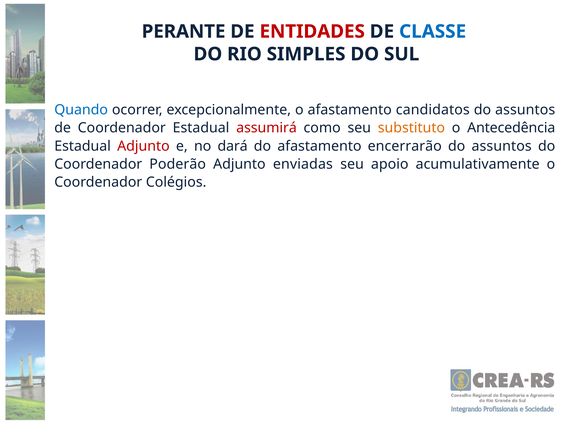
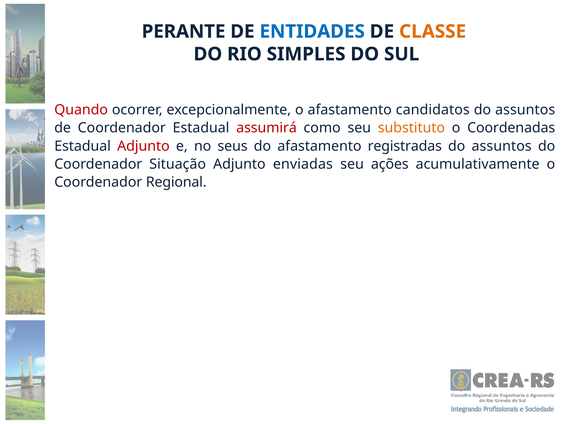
ENTIDADES colour: red -> blue (312, 32)
CLASSE colour: blue -> orange (433, 32)
Quando colour: blue -> red (81, 110)
Antecedência: Antecedência -> Coordenadas (511, 128)
dará: dará -> seus (233, 146)
encerrarão: encerrarão -> registradas (405, 146)
Poderão: Poderão -> Situação (178, 164)
apoio: apoio -> ações (390, 164)
Colégios: Colégios -> Regional (176, 182)
